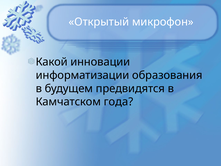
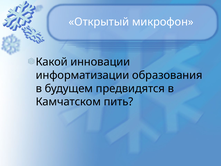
года: года -> пить (118, 102)
